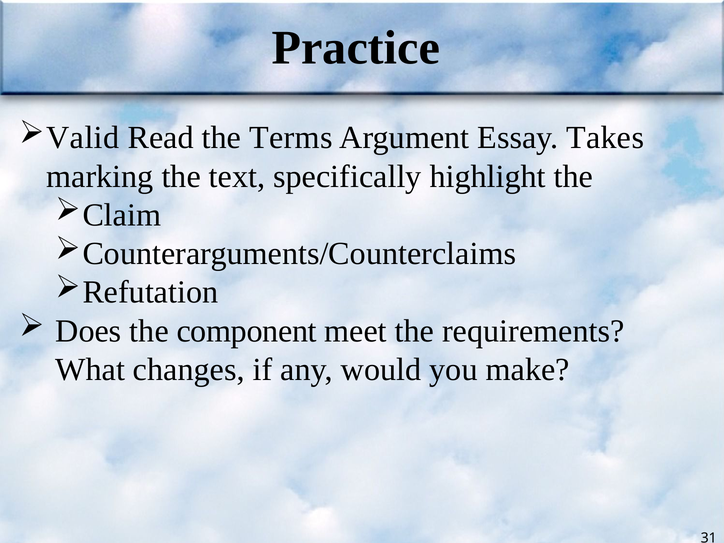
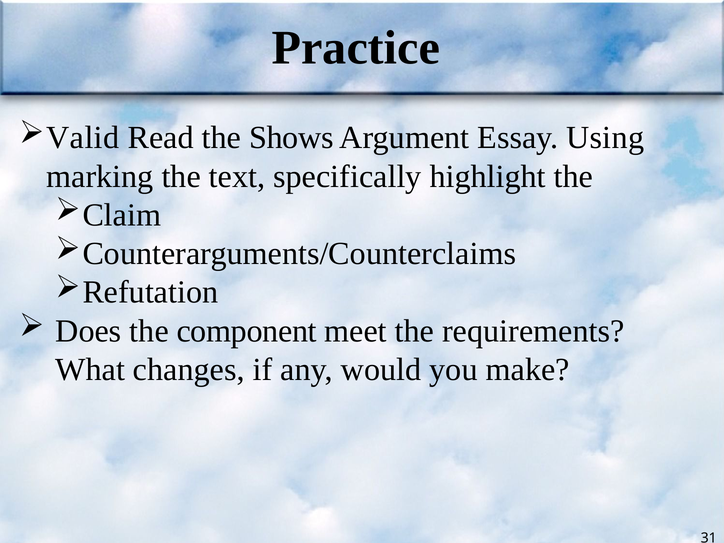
Terms: Terms -> Shows (291, 138)
Takes: Takes -> Using (605, 138)
